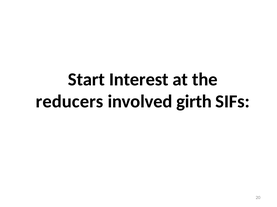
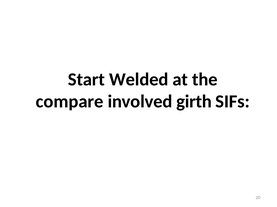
Interest: Interest -> Welded (139, 80)
reducers: reducers -> compare (70, 102)
